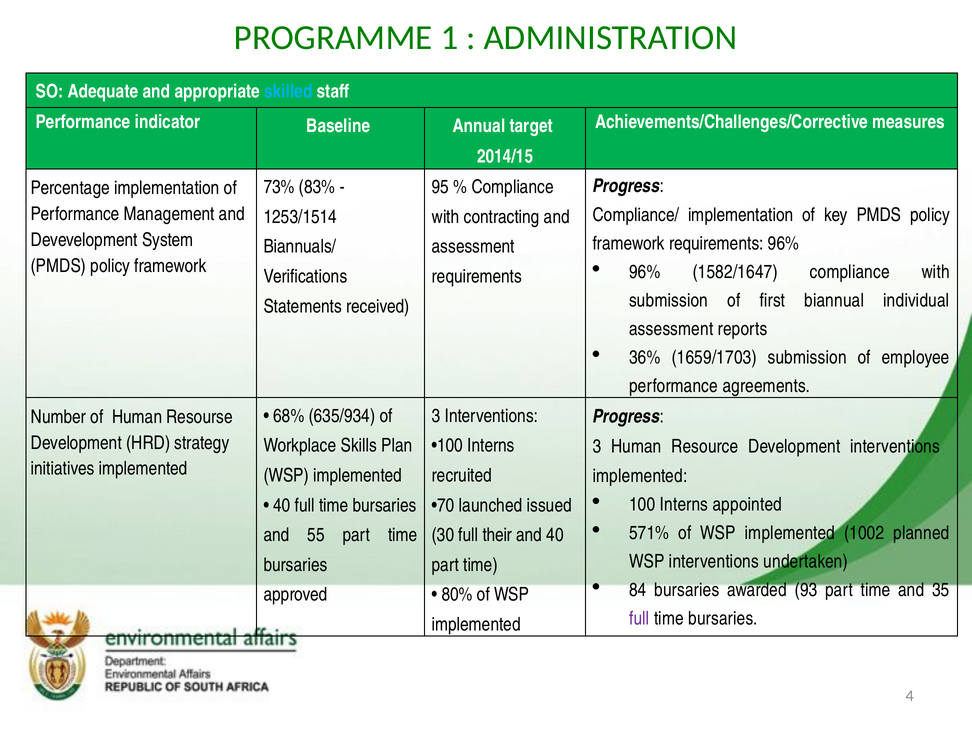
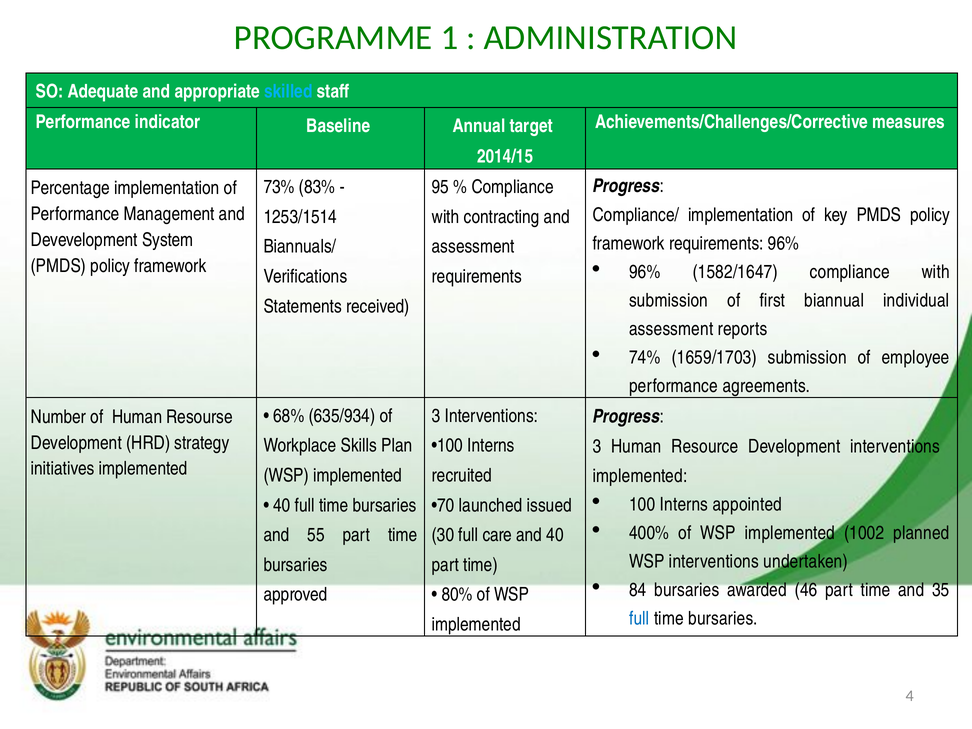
36%: 36% -> 74% (645, 357)
571%: 571% -> 400% (649, 533)
their: their -> care (497, 535)
93: 93 -> 46 (806, 590)
full colour: purple -> blue (639, 619)
